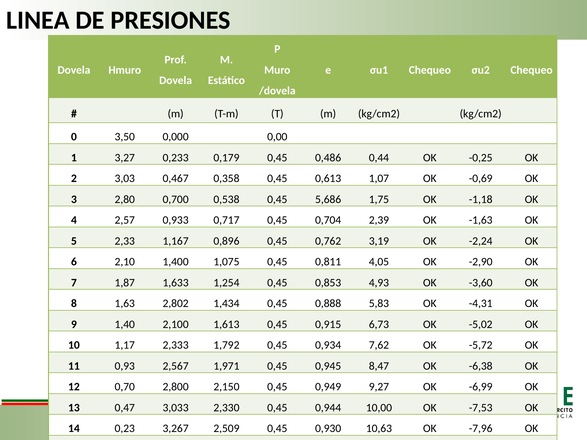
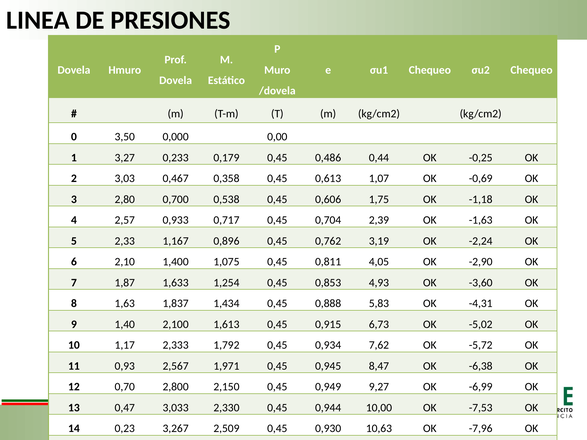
5,686: 5,686 -> 0,606 (328, 199)
2,802: 2,802 -> 1,837 (176, 304)
